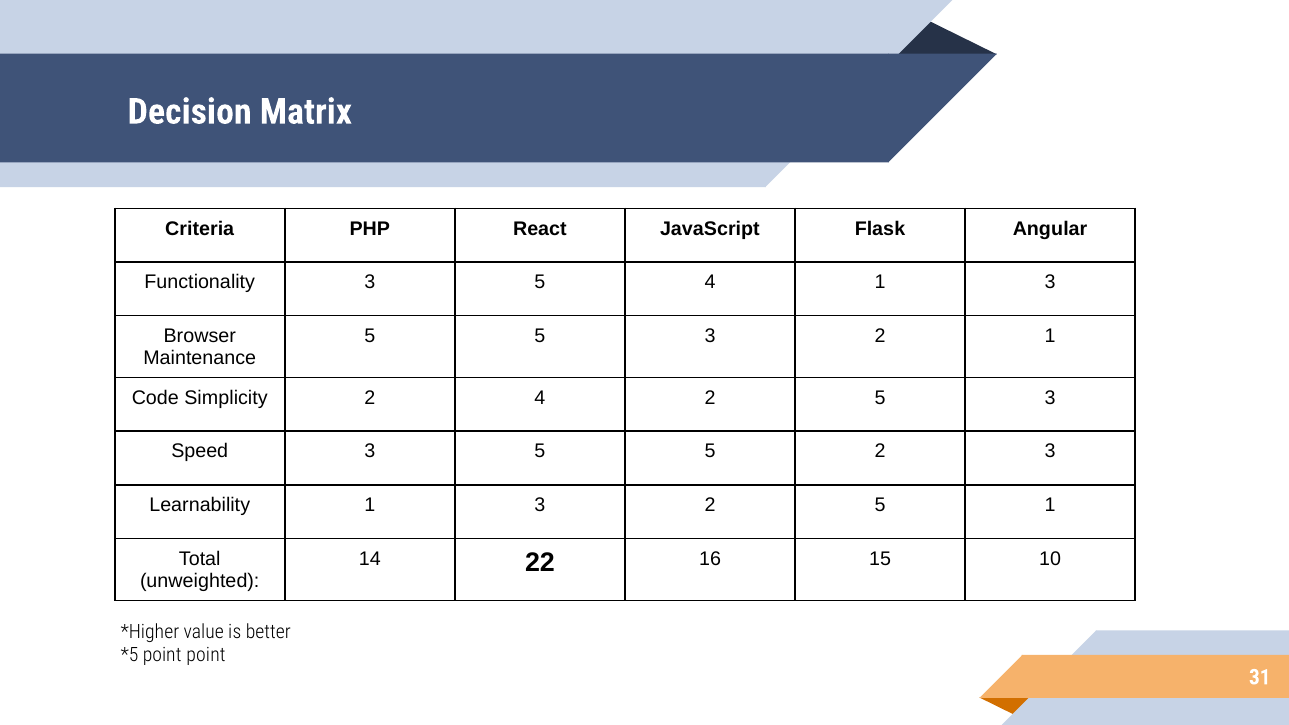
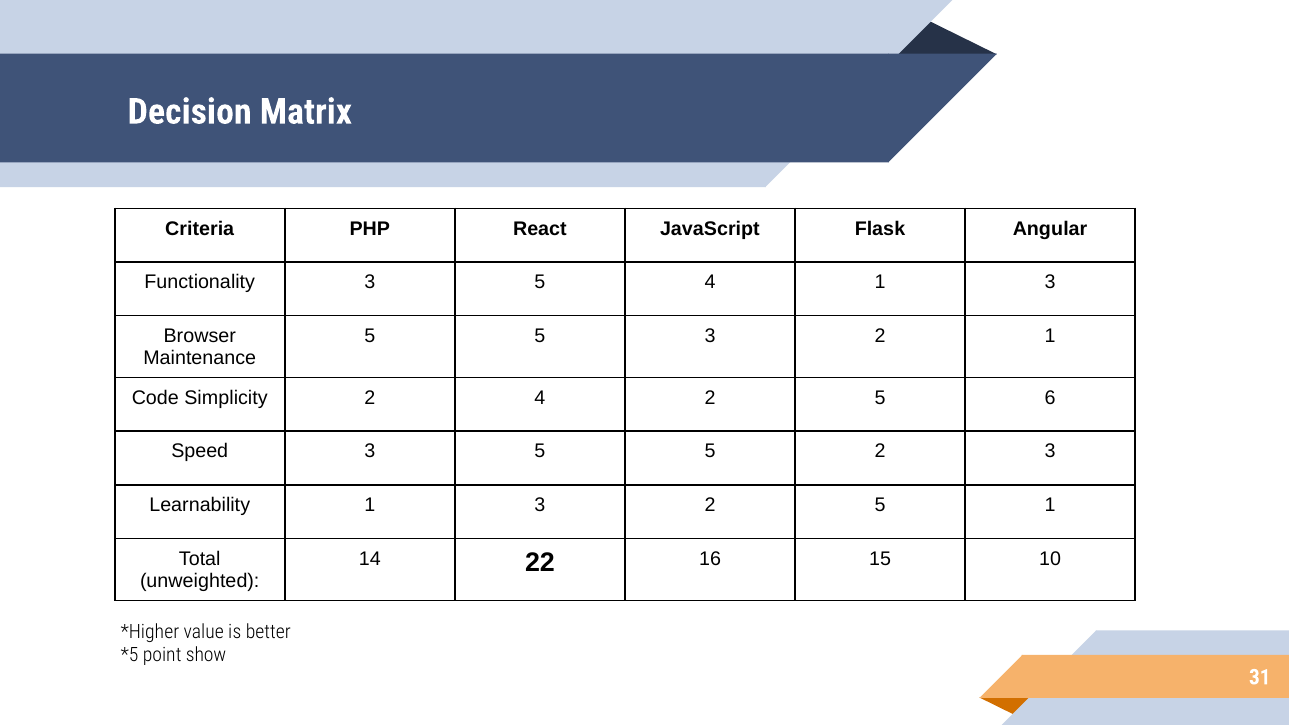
2 5 3: 3 -> 6 (1050, 398)
point point: point -> show (206, 656)
